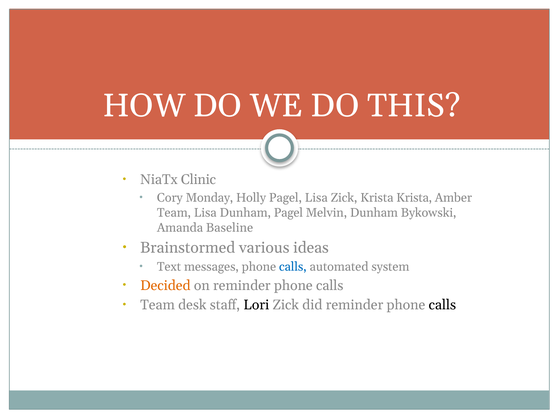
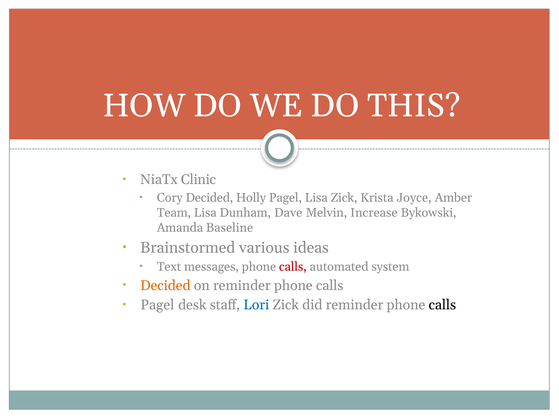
Cory Monday: Monday -> Decided (209, 198)
Krista Krista: Krista -> Joyce (414, 198)
Dunham Pagel: Pagel -> Dave (288, 213)
Melvin Dunham: Dunham -> Increase (374, 213)
calls colour: blue -> red (293, 267)
Team: Team -> Pagel (157, 305)
Lori colour: black -> blue (256, 305)
